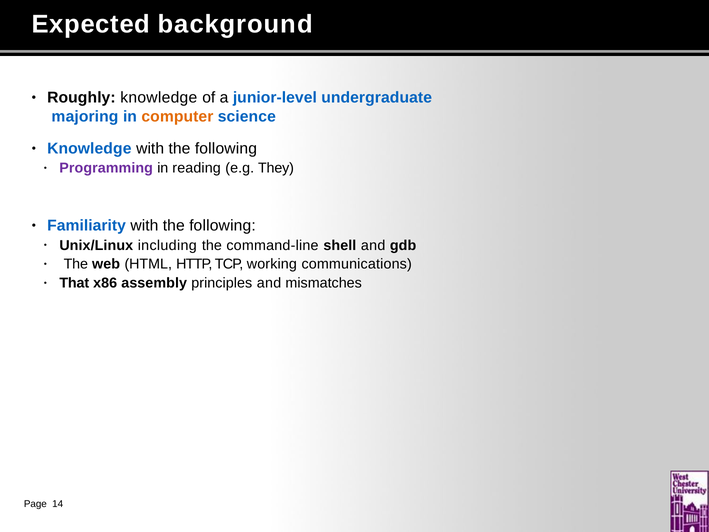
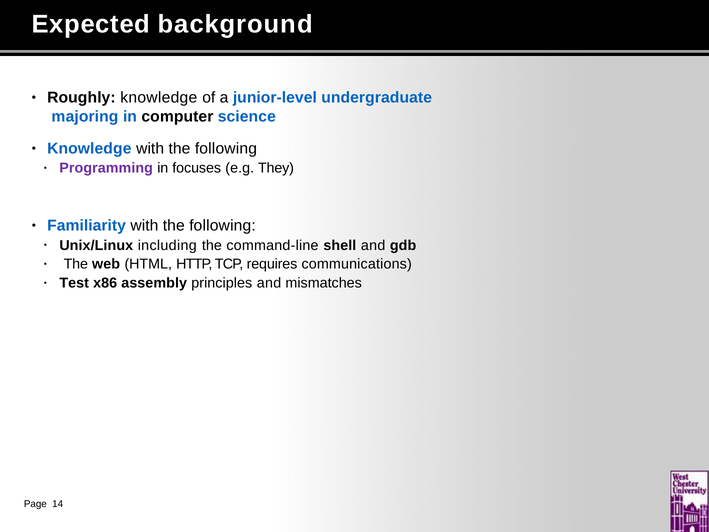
computer colour: orange -> black (177, 116)
reading: reading -> focuses (197, 168)
working: working -> requires (272, 264)
That: That -> Test (74, 283)
